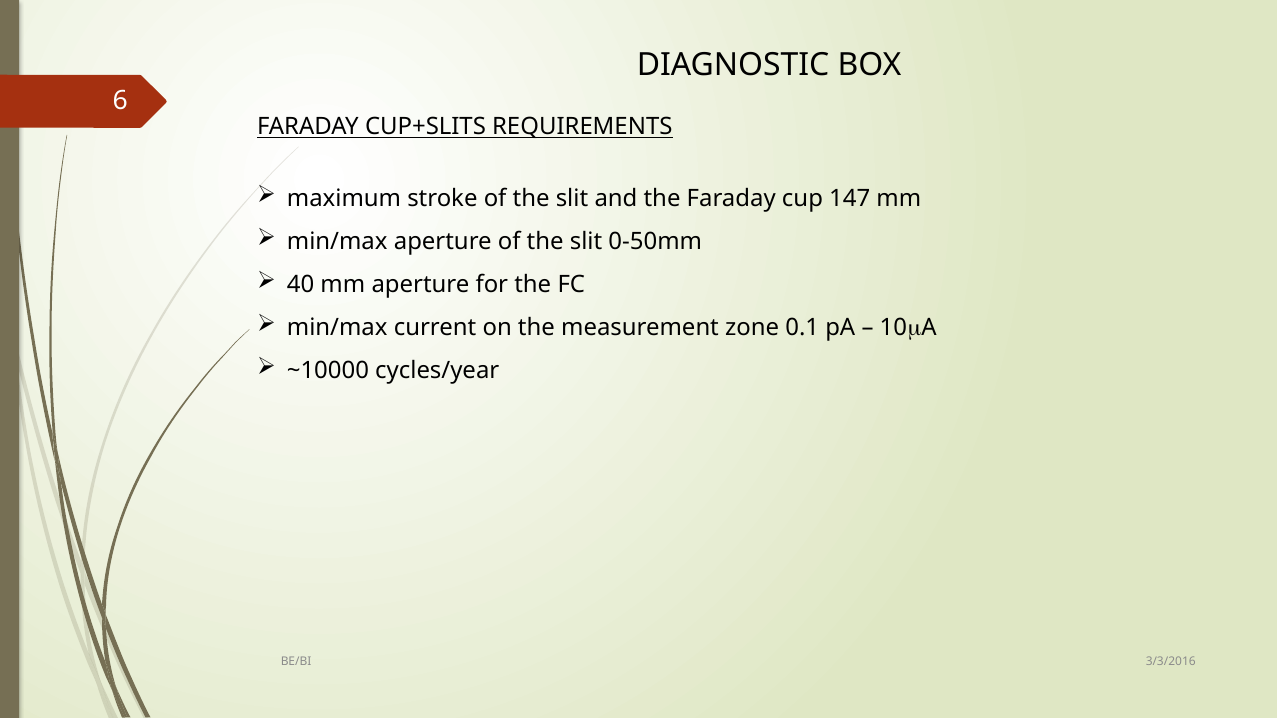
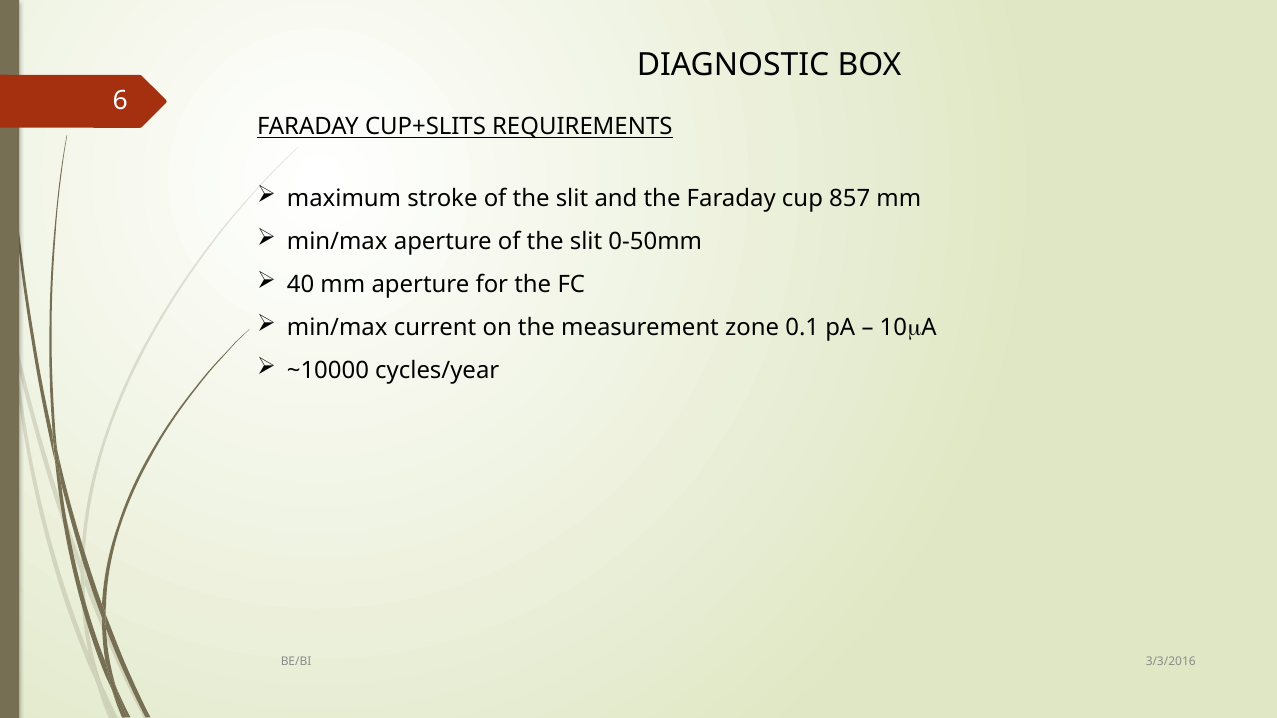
147: 147 -> 857 (850, 198)
